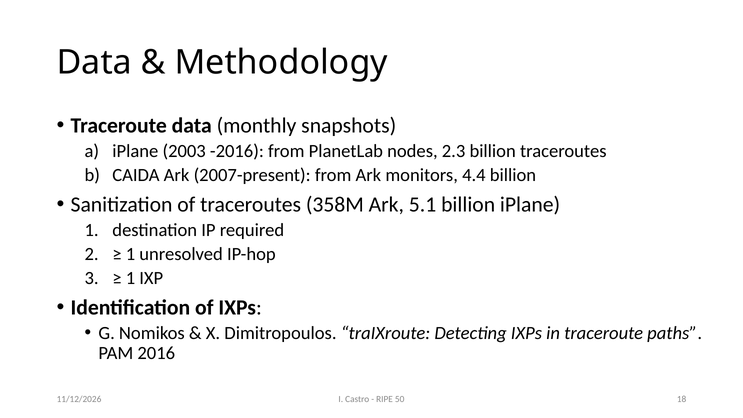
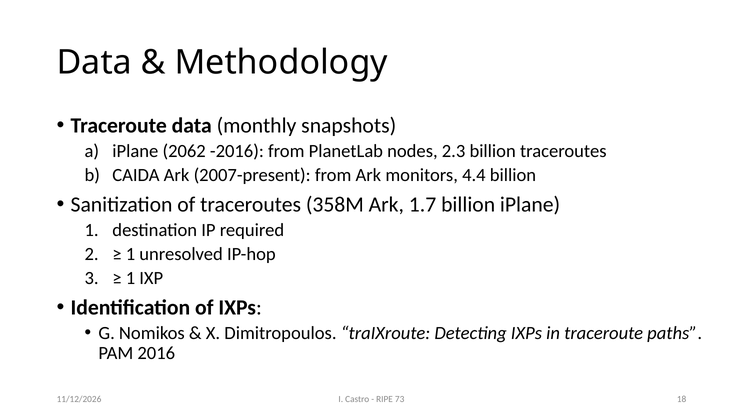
2003: 2003 -> 2062 (184, 151)
5.1: 5.1 -> 1.7 (423, 205)
50: 50 -> 73 (400, 399)
